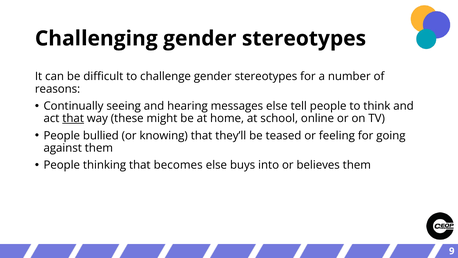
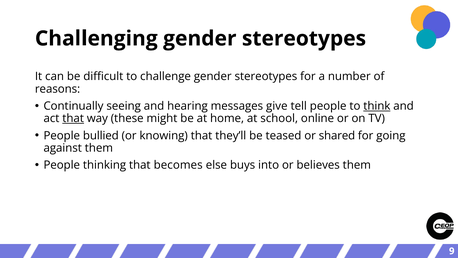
messages else: else -> give (277, 106)
think underline: none -> present (377, 106)
feeling: feeling -> shared (337, 135)
